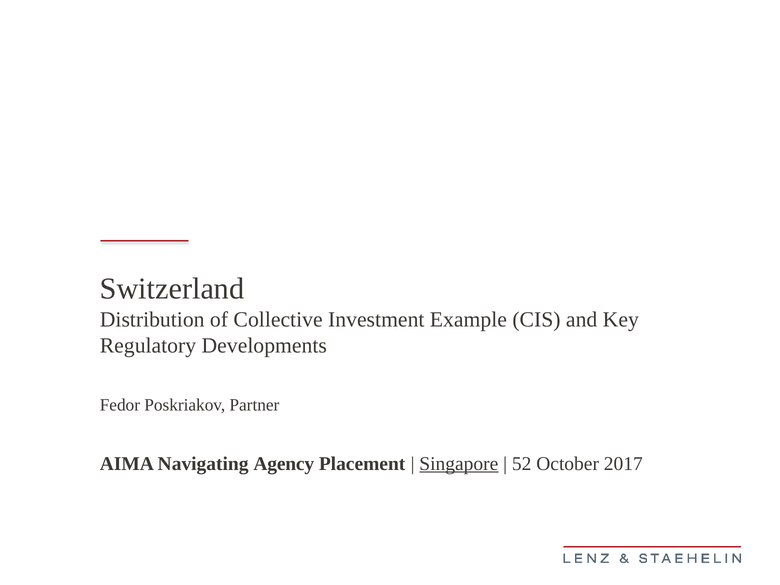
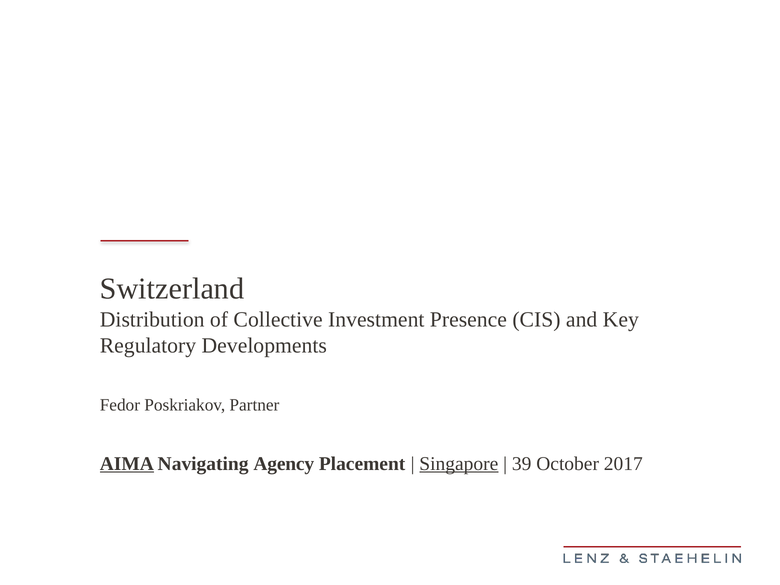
Example: Example -> Presence (468, 319)
AIMA underline: none -> present (127, 464)
52: 52 -> 39 (522, 464)
